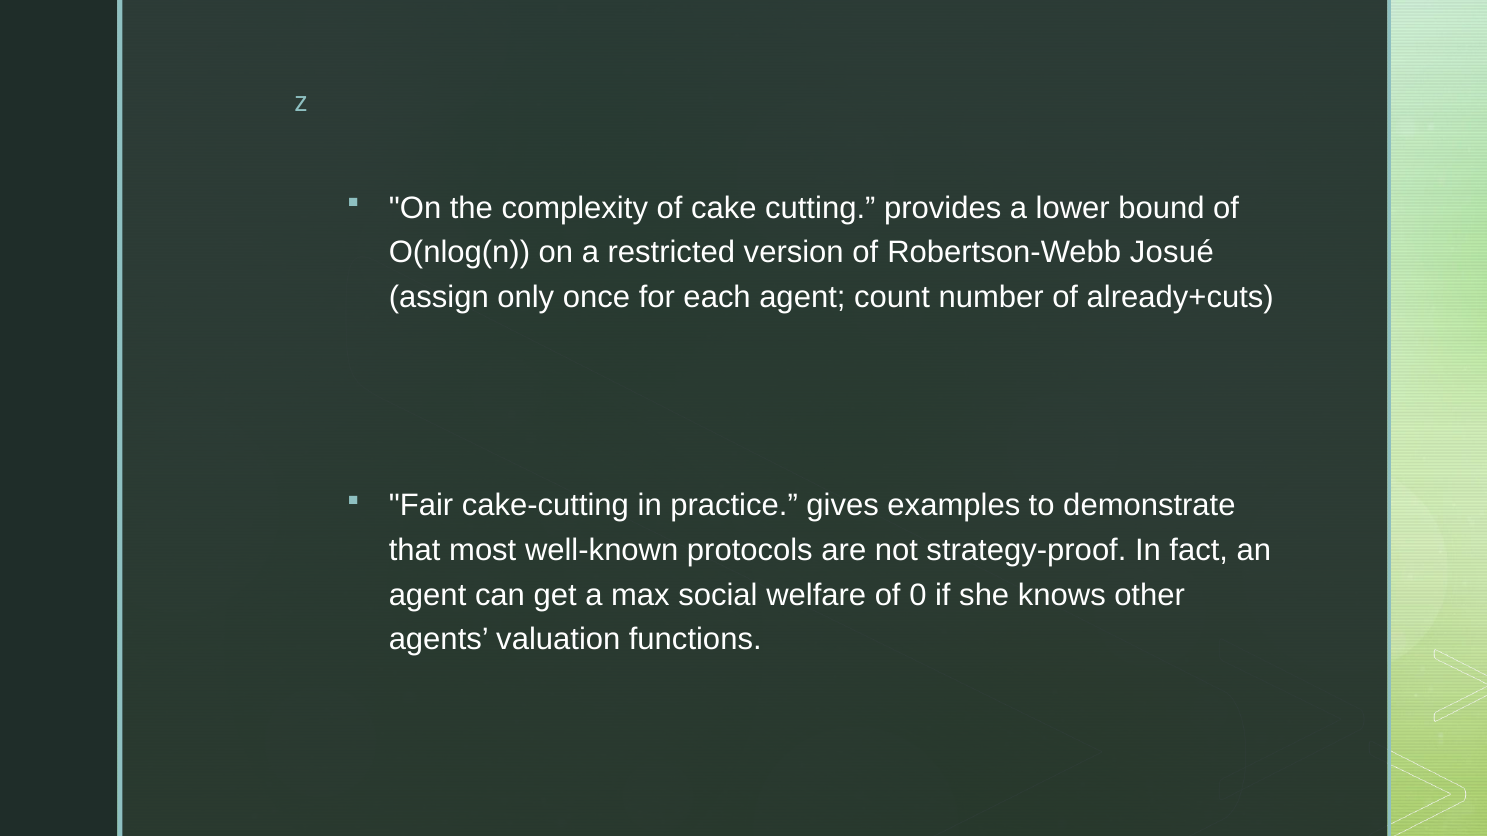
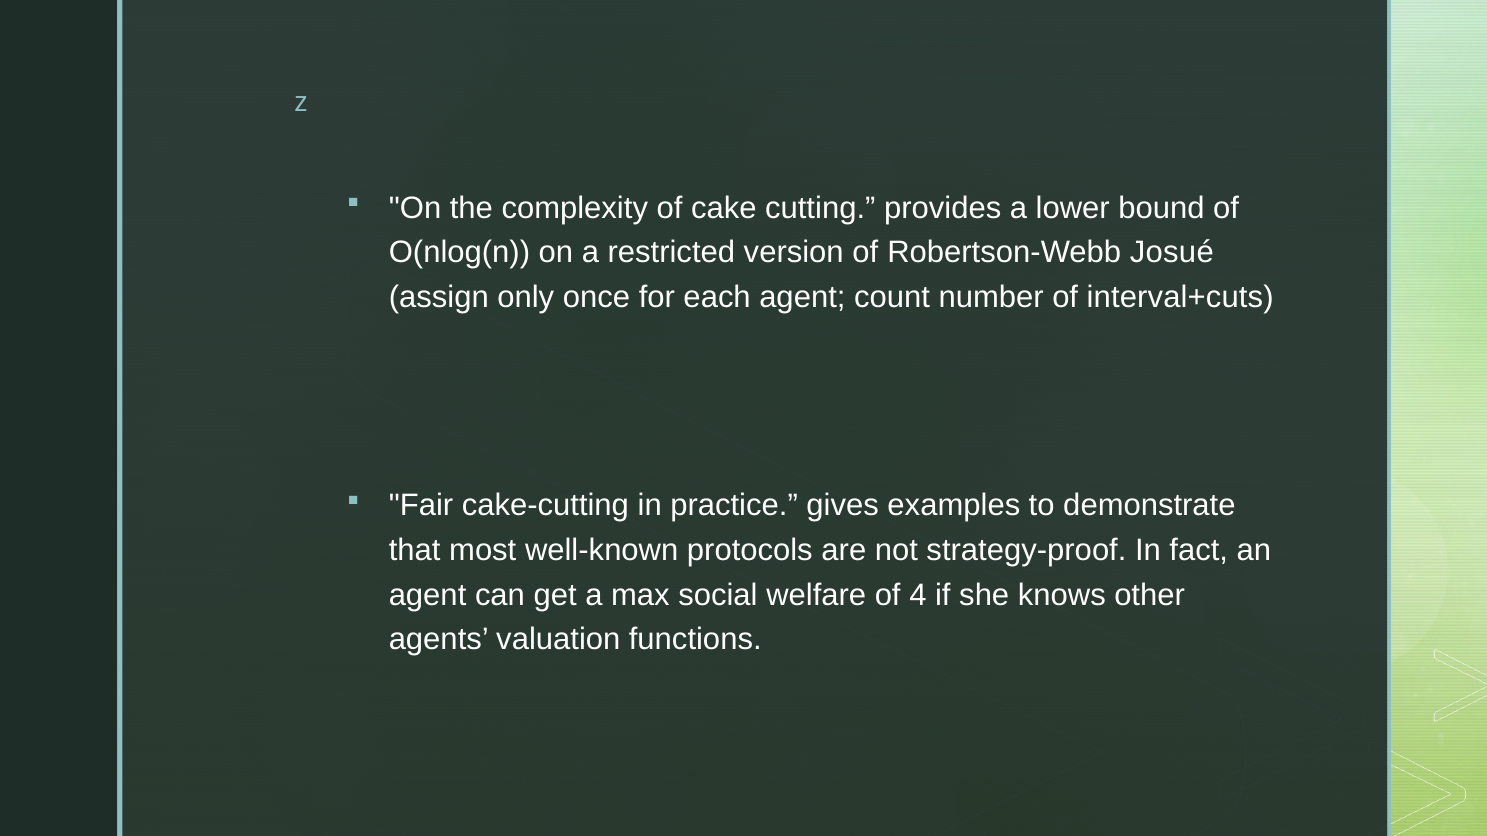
already+cuts: already+cuts -> interval+cuts (1180, 298)
0: 0 -> 4 (918, 595)
